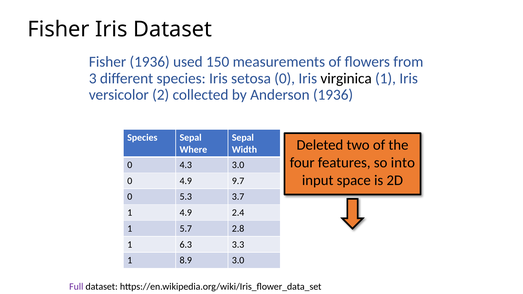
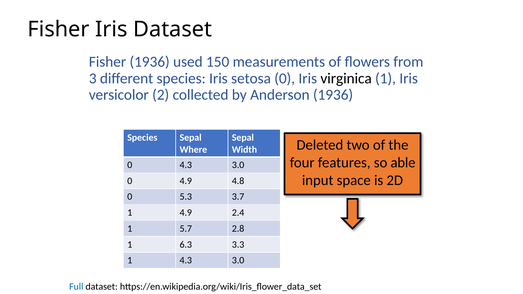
into: into -> able (403, 163)
9.7: 9.7 -> 4.8 (238, 181)
1 8.9: 8.9 -> 4.3 (186, 261)
Full colour: purple -> blue (76, 287)
